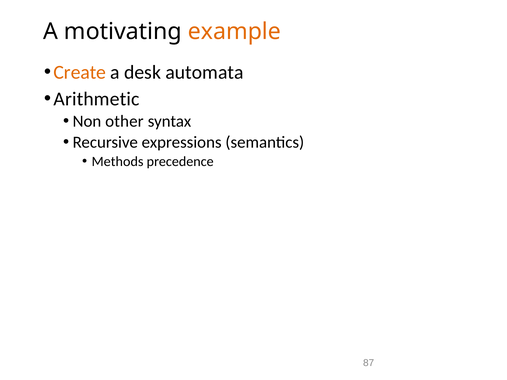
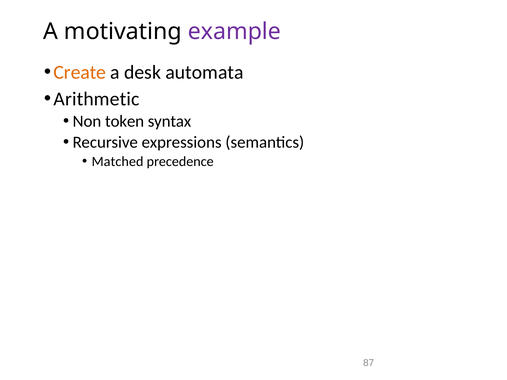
example colour: orange -> purple (234, 31)
other: other -> token (125, 121)
Methods: Methods -> Matched (118, 162)
